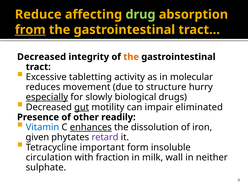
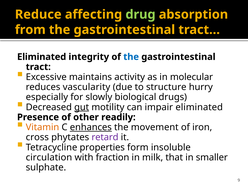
from underline: present -> none (30, 30)
Decreased: Decreased -> Eliminated (42, 57)
the colour: orange -> blue (131, 57)
tabletting: tabletting -> maintains (90, 77)
movement: movement -> vascularity (87, 87)
especially underline: present -> none (47, 97)
Vitamin colour: blue -> orange (42, 127)
dissolution: dissolution -> movement (155, 127)
given: given -> cross (37, 137)
important: important -> properties (102, 147)
wall: wall -> that (174, 157)
neither: neither -> smaller (212, 157)
